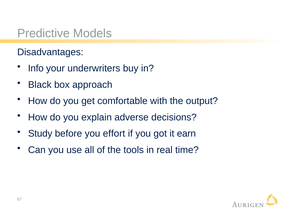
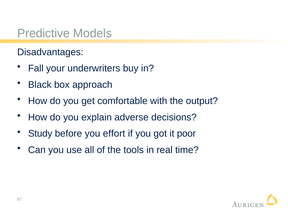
Info: Info -> Fall (36, 68)
earn: earn -> poor (186, 134)
